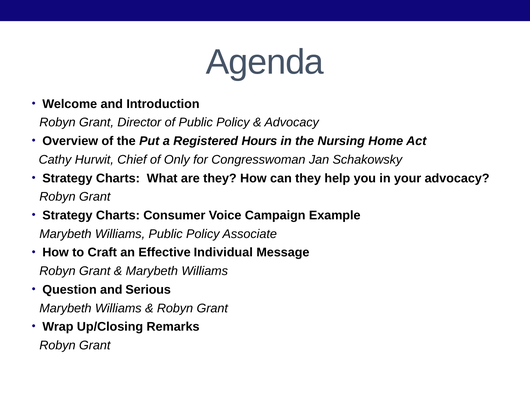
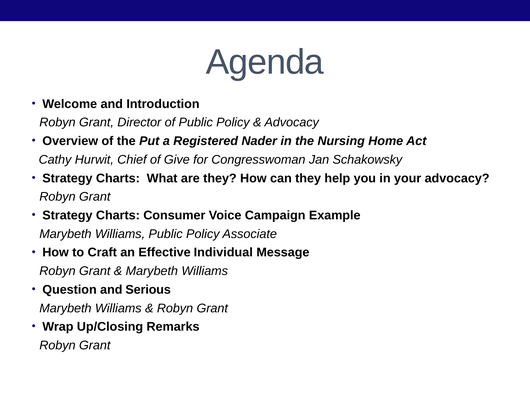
Hours: Hours -> Nader (259, 141)
Only: Only -> Give (177, 159)
